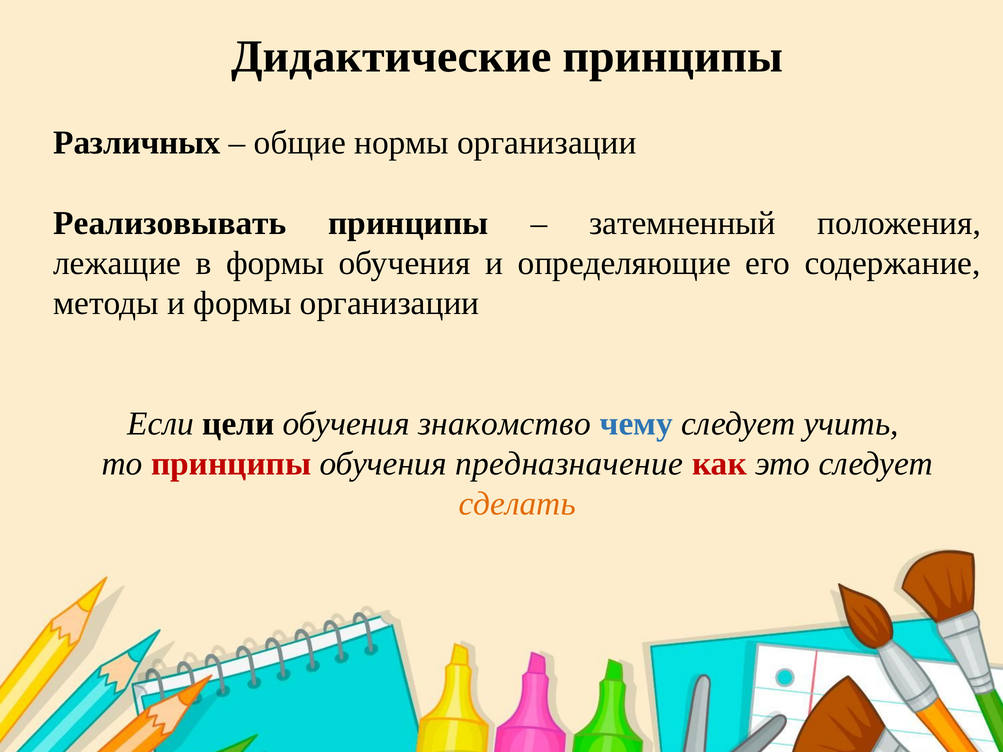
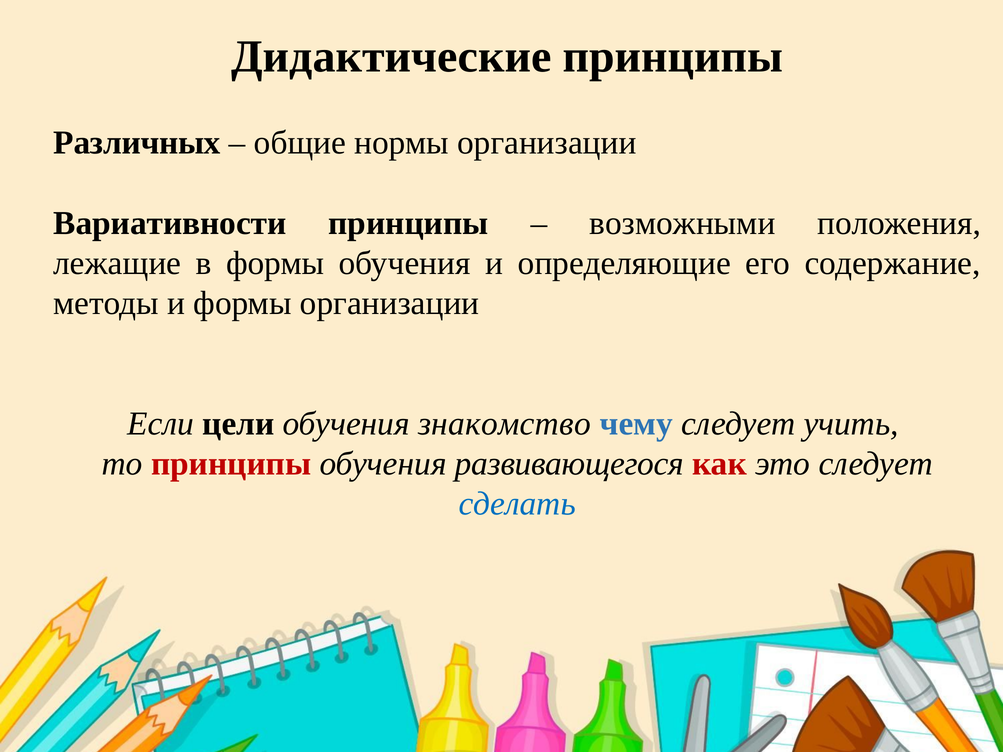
Реализовывать: Реализовывать -> Вариативности (170, 223)
затемненный: затемненный -> возможными (682, 223)
предназначение: предназначение -> развивающегося (569, 464)
сделать colour: orange -> blue (517, 504)
